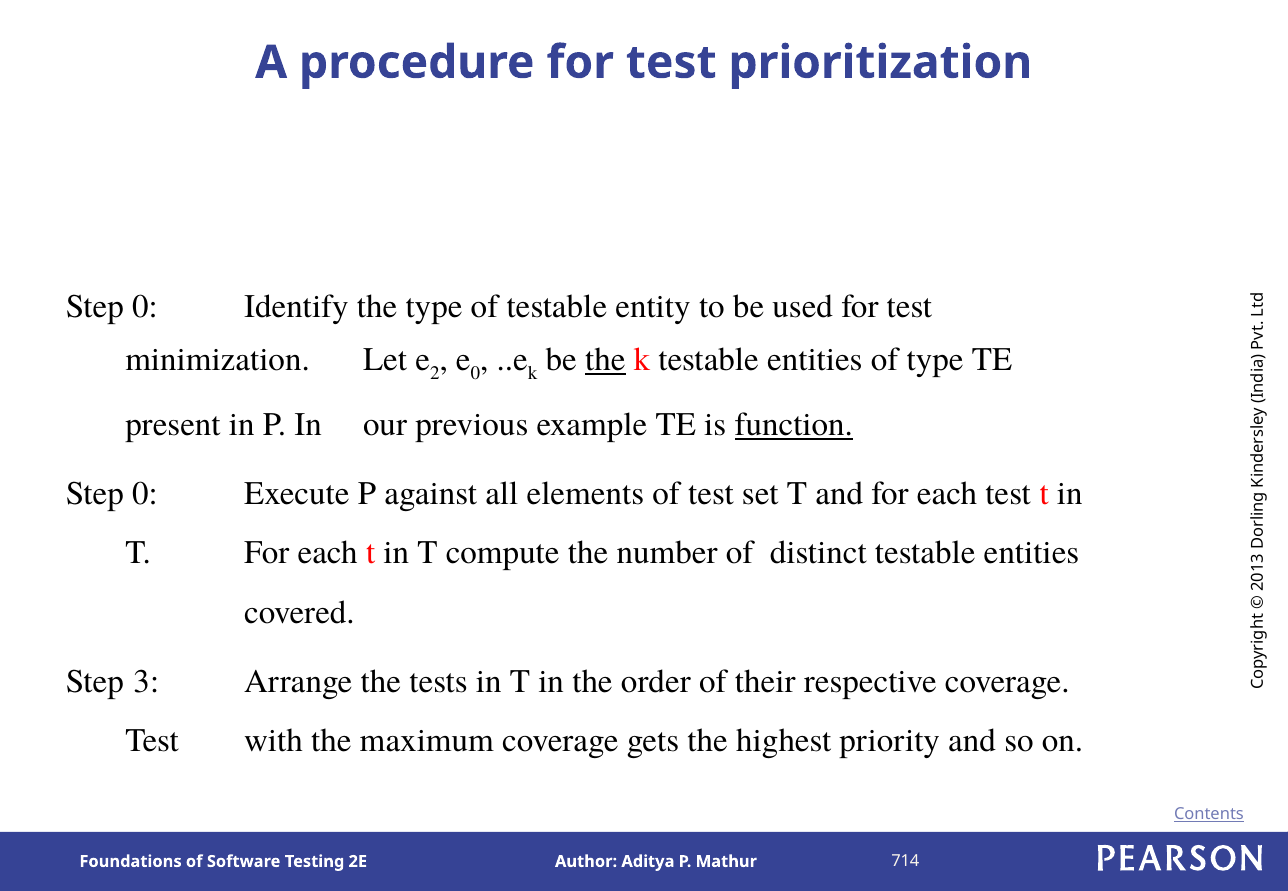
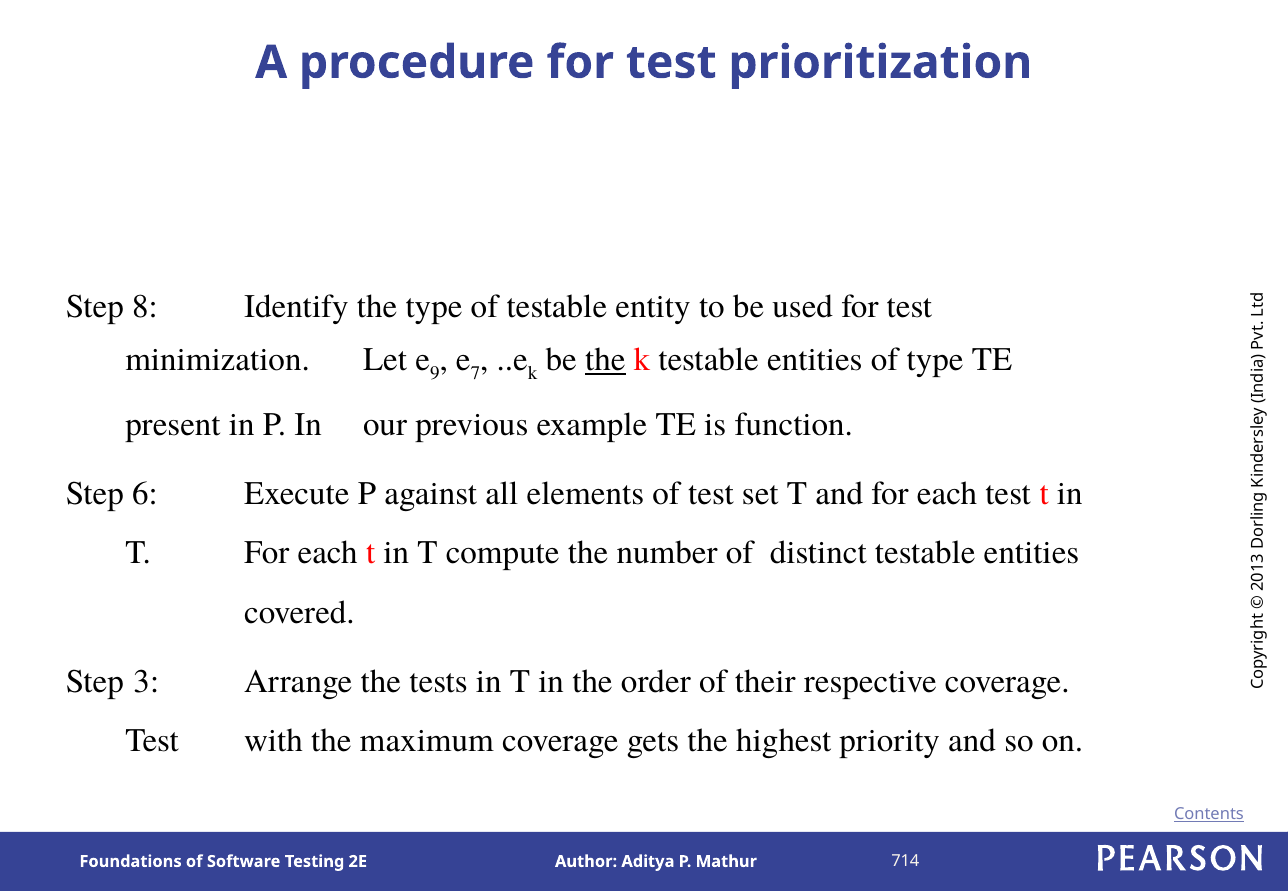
0: 0 -> 8 (145, 306)
2: 2 -> 9 (435, 373)
0: 0 -> 7 (475, 373)
function underline: present -> none (794, 425)
0: 0 -> 6 (145, 494)
